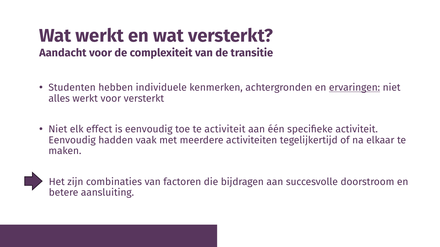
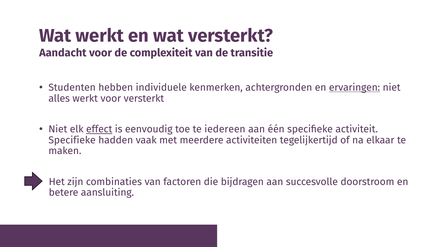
effect underline: none -> present (99, 129)
te activiteit: activiteit -> iedereen (225, 129)
Eenvoudig: Eenvoudig -> Specifieke (72, 140)
